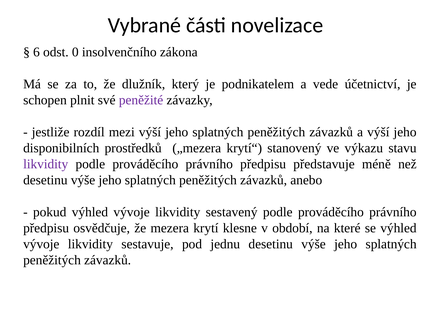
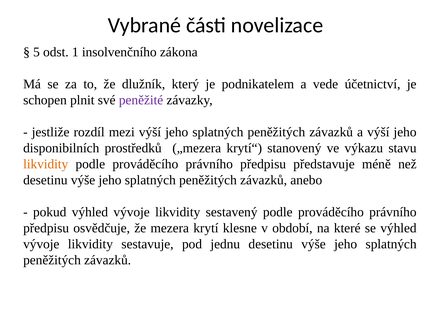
6: 6 -> 5 (36, 52)
0: 0 -> 1 (75, 52)
likvidity colour: purple -> orange (46, 164)
